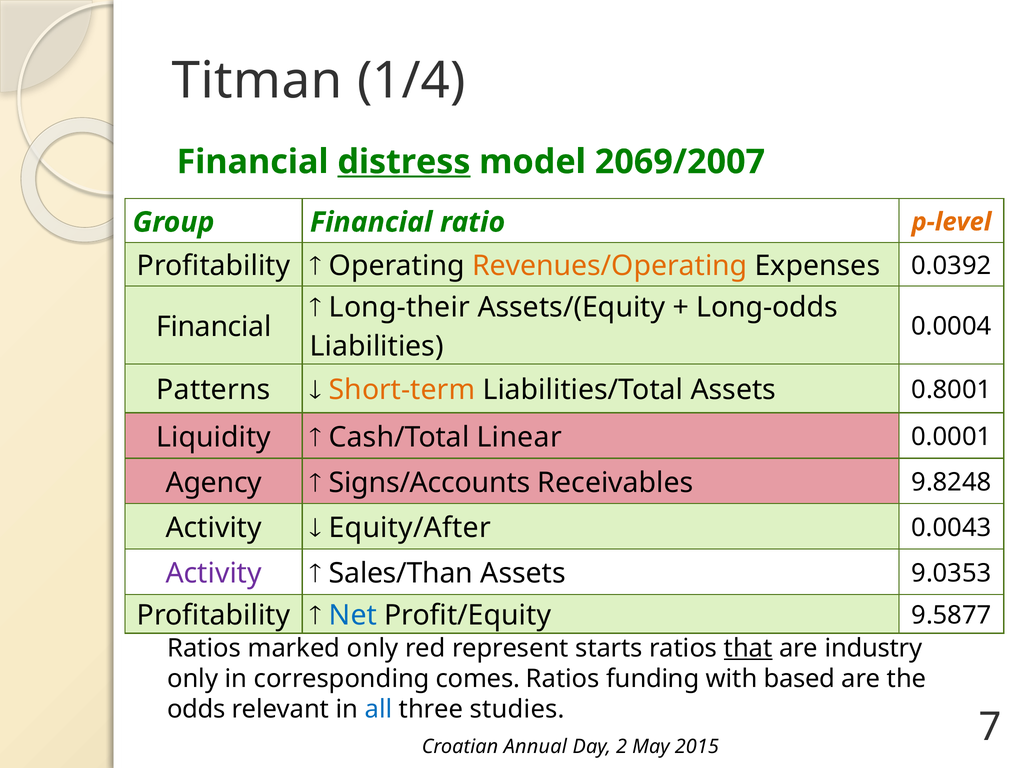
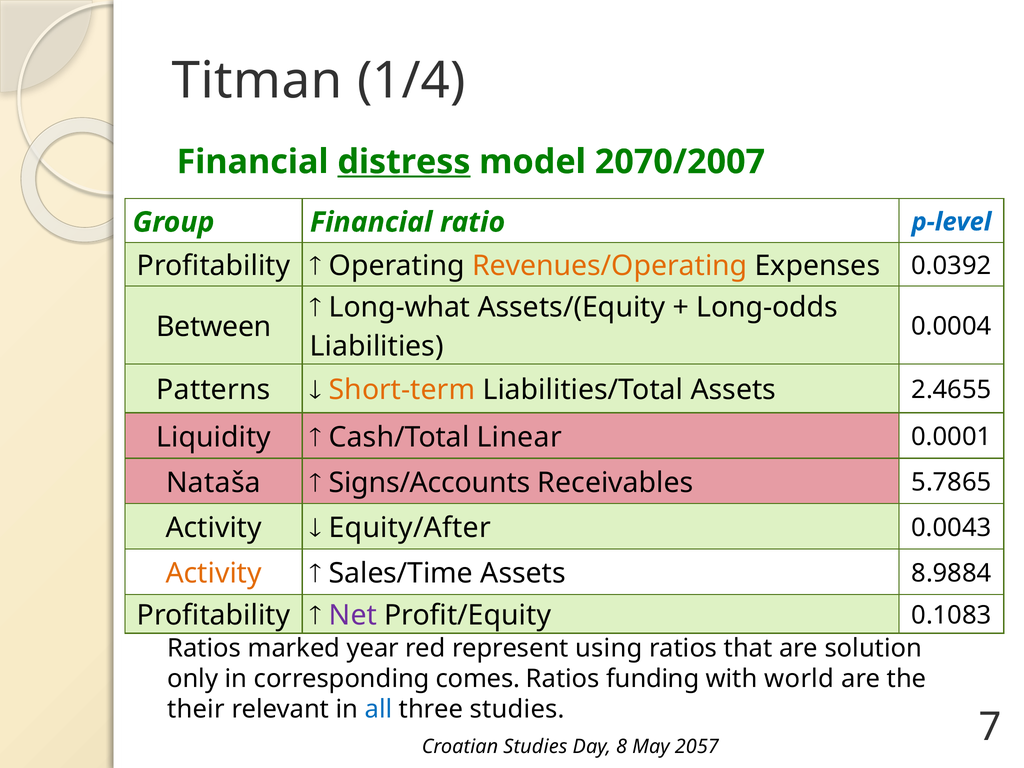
2069/2007: 2069/2007 -> 2070/2007 (680, 162)
p-level colour: orange -> blue (951, 222)
Long-their: Long-their -> Long-what (400, 307)
Financial: Financial -> Between (214, 327)
0.8001: 0.8001 -> 2.4655 (951, 390)
Agency: Agency -> Nataša (214, 483)
9.8248: 9.8248 -> 5.7865 (951, 482)
Activity colour: purple -> orange (214, 573)
Sales/Than: Sales/Than -> Sales/Time (401, 573)
9.0353: 9.0353 -> 8.9884 (951, 573)
Net colour: blue -> purple (353, 616)
9.5877: 9.5877 -> 0.1083 (951, 615)
marked only: only -> year (373, 648)
starts: starts -> using (609, 648)
that underline: present -> none (748, 648)
industry: industry -> solution (873, 648)
based: based -> world (799, 679)
odds: odds -> their (196, 710)
Croatian Annual: Annual -> Studies (535, 747)
2: 2 -> 8 (622, 747)
2015: 2015 -> 2057 (697, 747)
